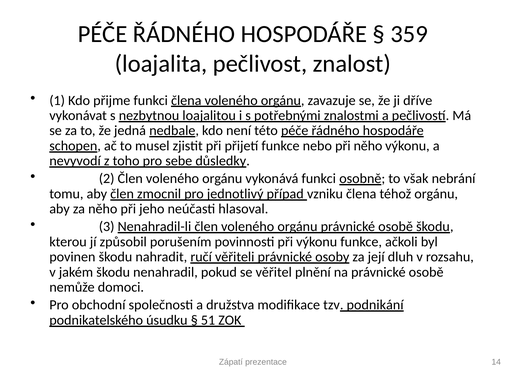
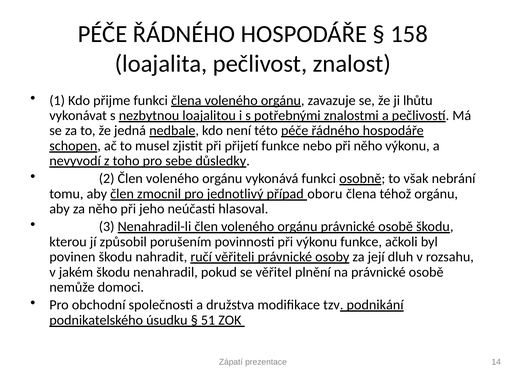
359: 359 -> 158 (409, 34)
dříve: dříve -> lhůtu (418, 101)
vzniku: vzniku -> oboru (325, 194)
